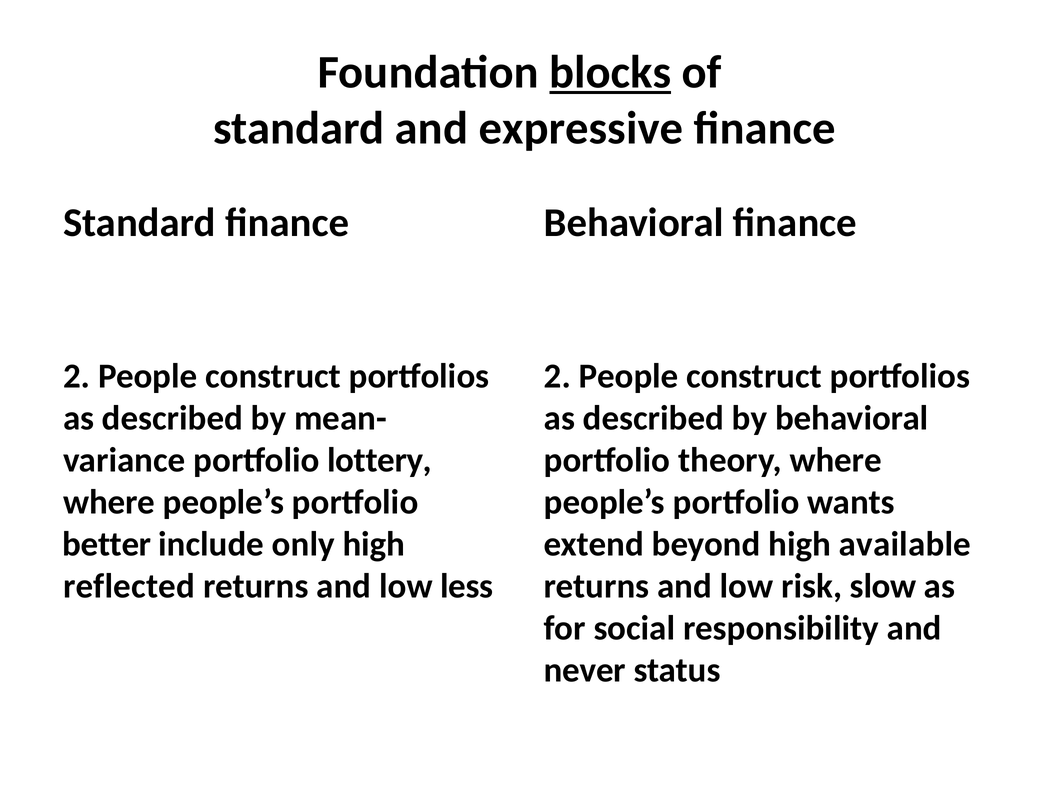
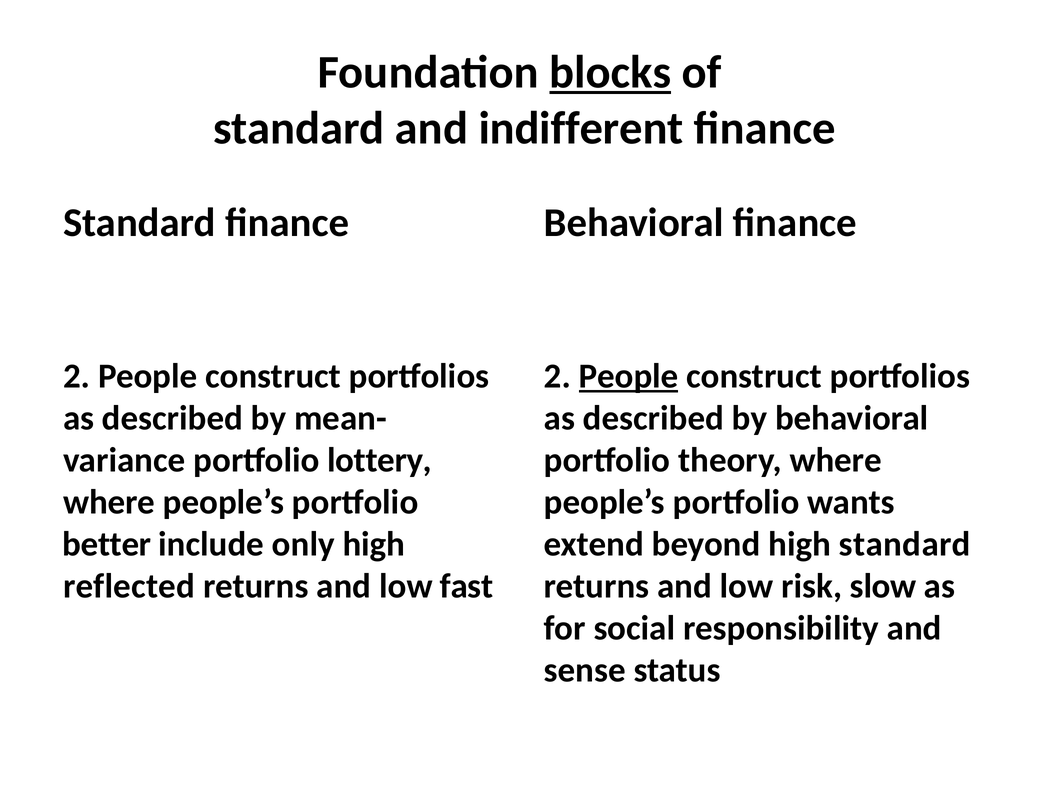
expressive: expressive -> indifferent (581, 128)
People underline: none -> present (629, 376)
high available: available -> standard (905, 544)
less: less -> fast (467, 586)
never: never -> sense (585, 670)
